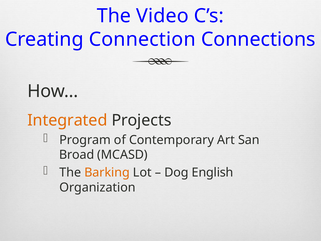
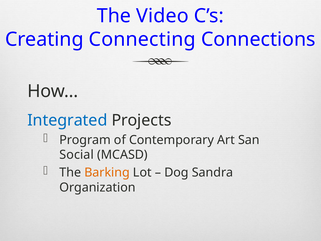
Connection: Connection -> Connecting (142, 39)
Integrated colour: orange -> blue (67, 120)
Broad: Broad -> Social (77, 155)
English: English -> Sandra (213, 172)
